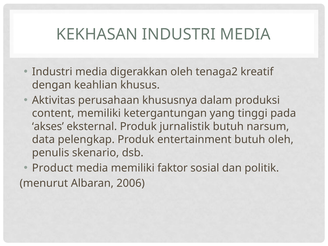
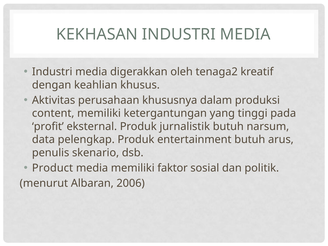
akses: akses -> profit (48, 126)
butuh oleh: oleh -> arus (281, 140)
